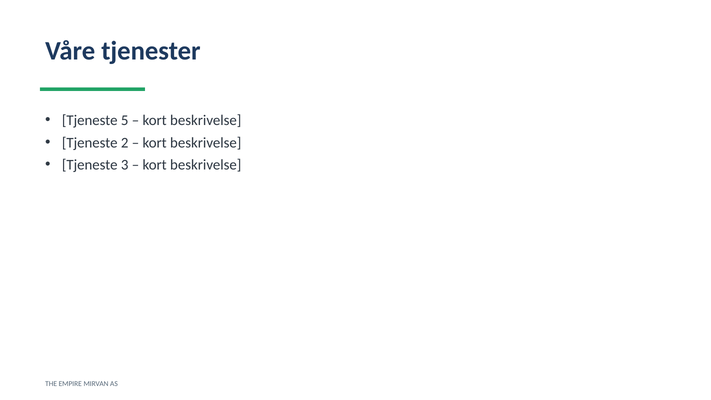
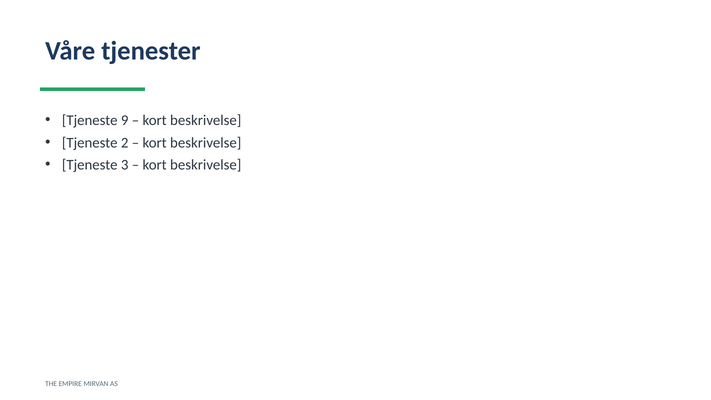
5: 5 -> 9 (125, 120)
